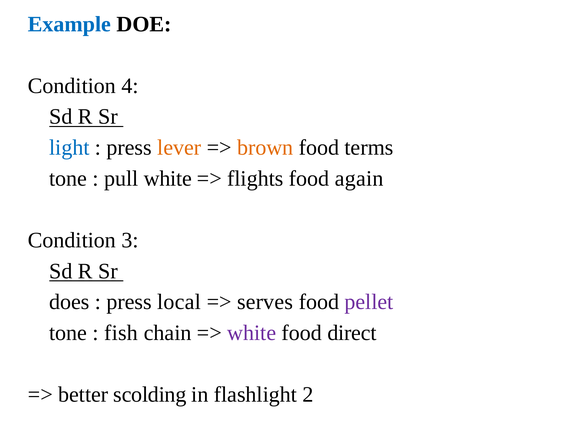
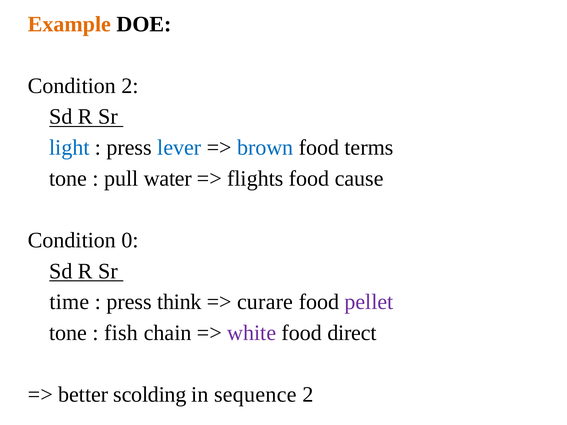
Example colour: blue -> orange (70, 24)
Condition 4: 4 -> 2 (130, 86)
lever colour: orange -> blue (179, 148)
brown colour: orange -> blue (265, 148)
pull white: white -> water (168, 179)
again: again -> cause (359, 179)
3: 3 -> 0 (130, 240)
does: does -> time (69, 302)
local: local -> think (179, 302)
serves: serves -> curare (265, 302)
flashlight: flashlight -> sequence (255, 395)
